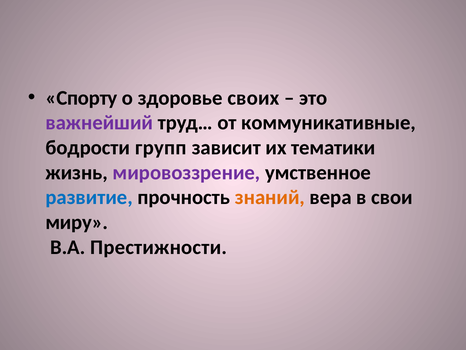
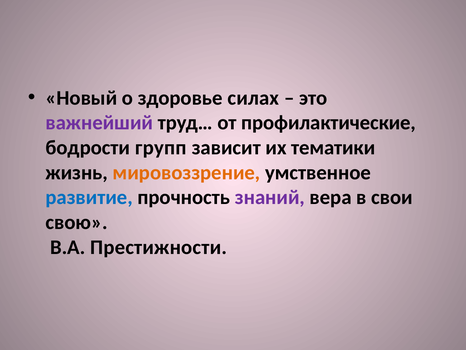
Спорту: Спорту -> Новый (81, 98)
своих: своих -> силах (253, 98)
коммуникативные: коммуникативные -> профилактические (329, 123)
мировоззрение colour: purple -> orange (186, 172)
знаний colour: orange -> purple (270, 197)
миру: миру -> свою (77, 222)
